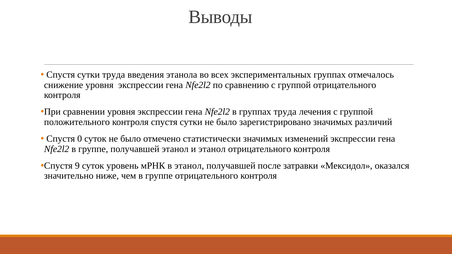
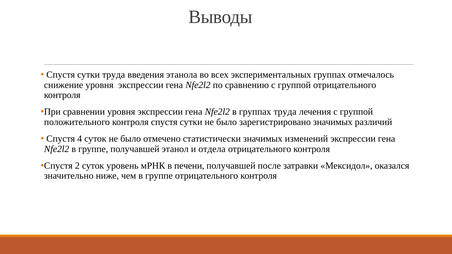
0: 0 -> 4 (80, 139)
и этанол: этанол -> отдела (212, 149)
9: 9 -> 2 (77, 166)
в этанол: этанол -> печени (189, 166)
